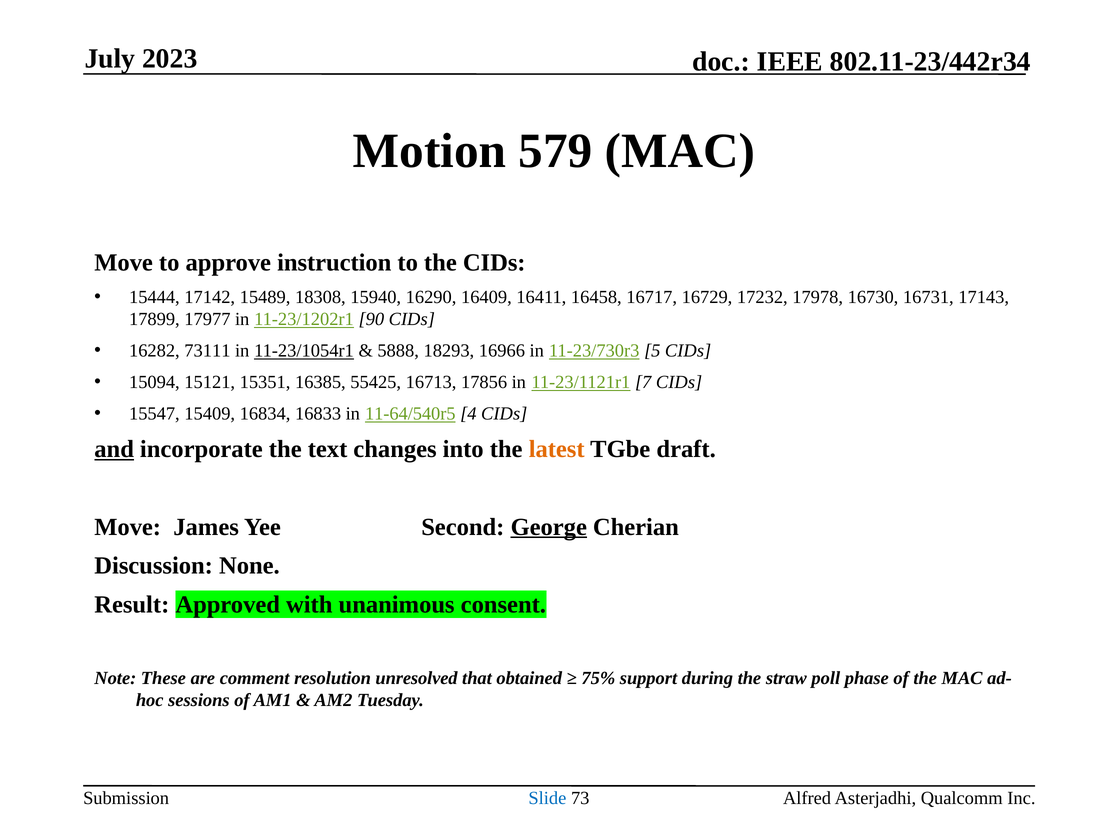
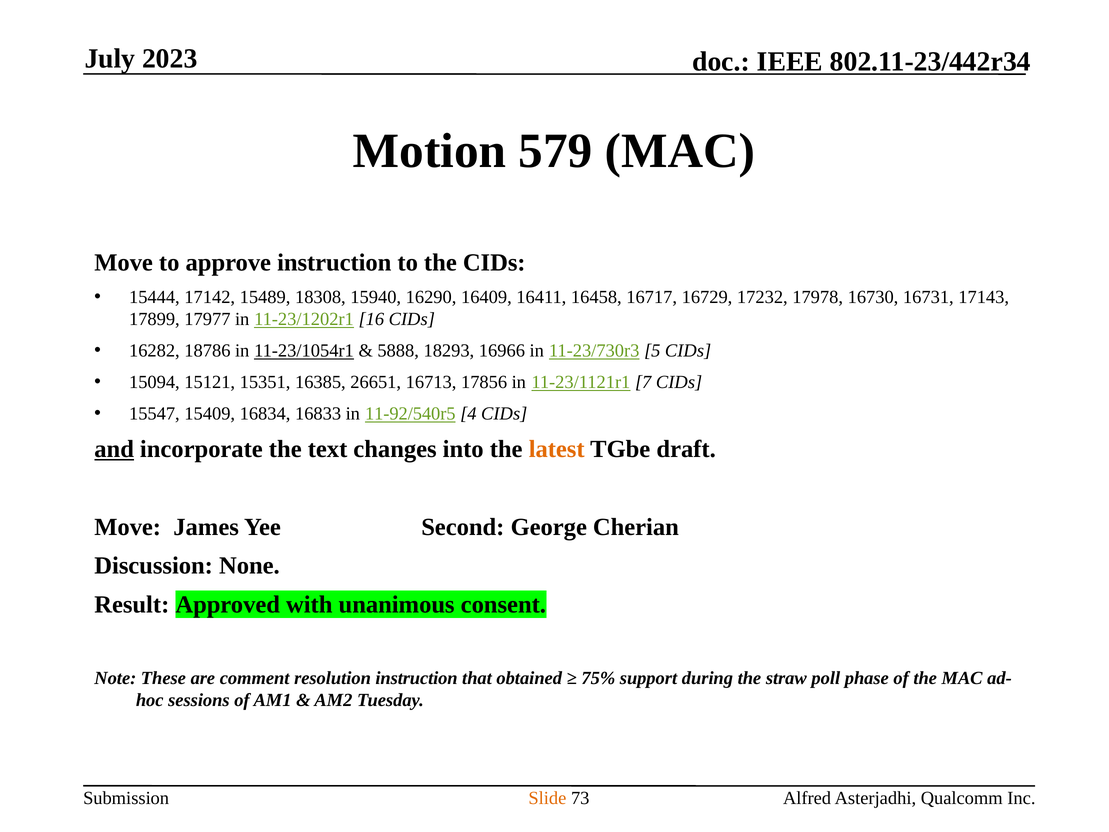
90: 90 -> 16 (371, 319)
73111: 73111 -> 18786 (207, 351)
55425: 55425 -> 26651 (376, 382)
11-64/540r5: 11-64/540r5 -> 11-92/540r5 (410, 414)
George underline: present -> none (549, 527)
resolution unresolved: unresolved -> instruction (417, 678)
Slide colour: blue -> orange (547, 798)
